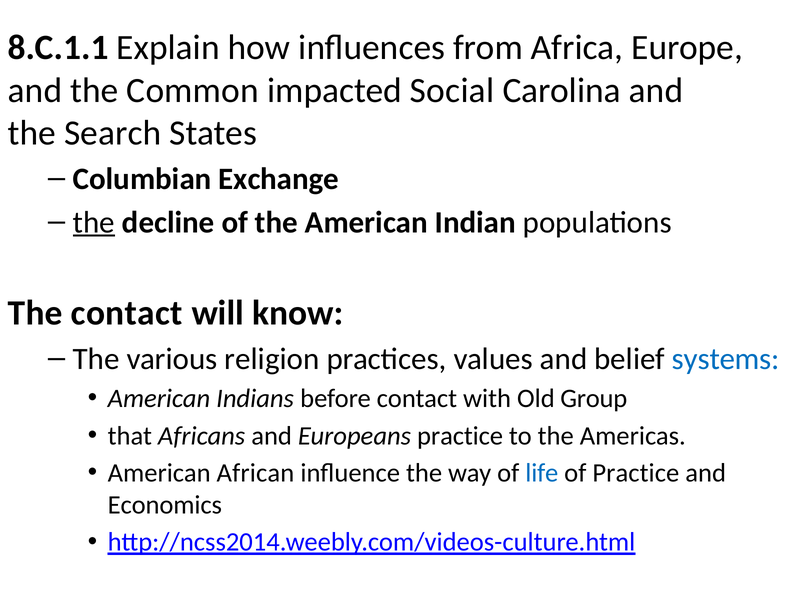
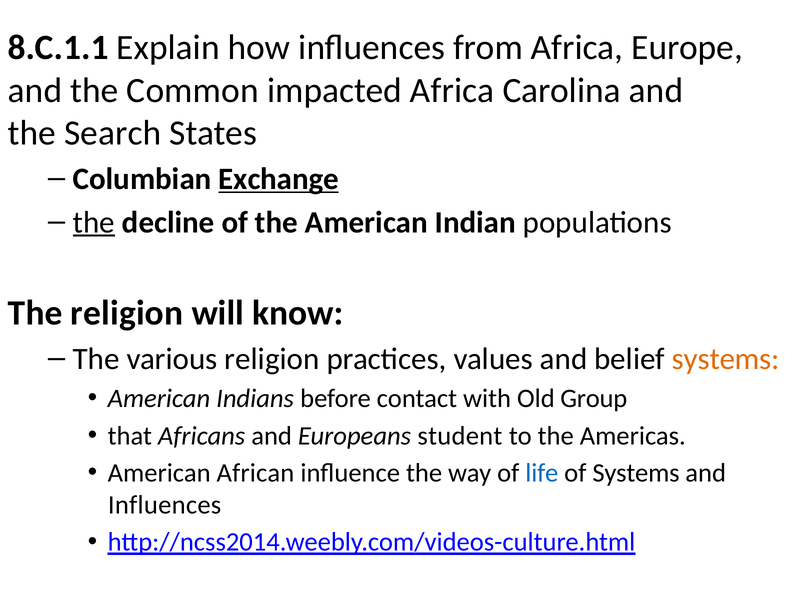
impacted Social: Social -> Africa (452, 90)
Exchange underline: none -> present (279, 179)
The contact: contact -> religion (127, 313)
systems colour: blue -> orange (726, 359)
Europeans practice: practice -> student (460, 435)
of Practice: Practice -> Systems (636, 473)
Economics: Economics -> Influences (165, 505)
